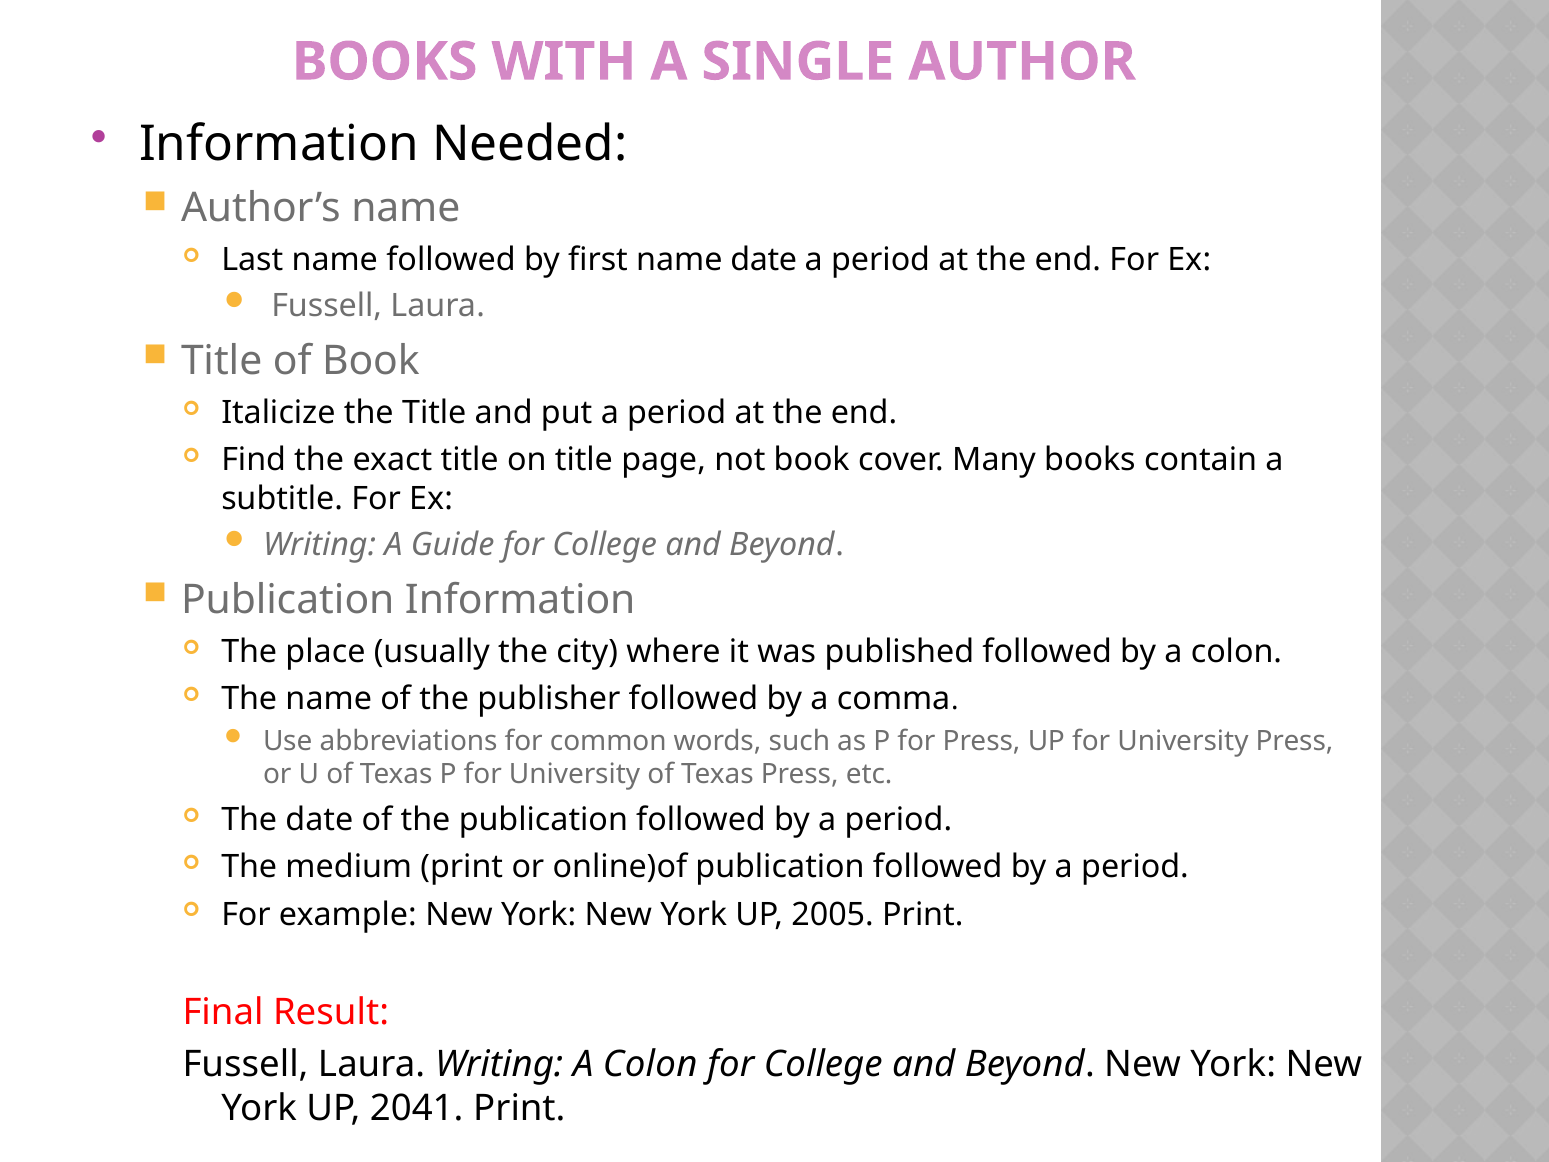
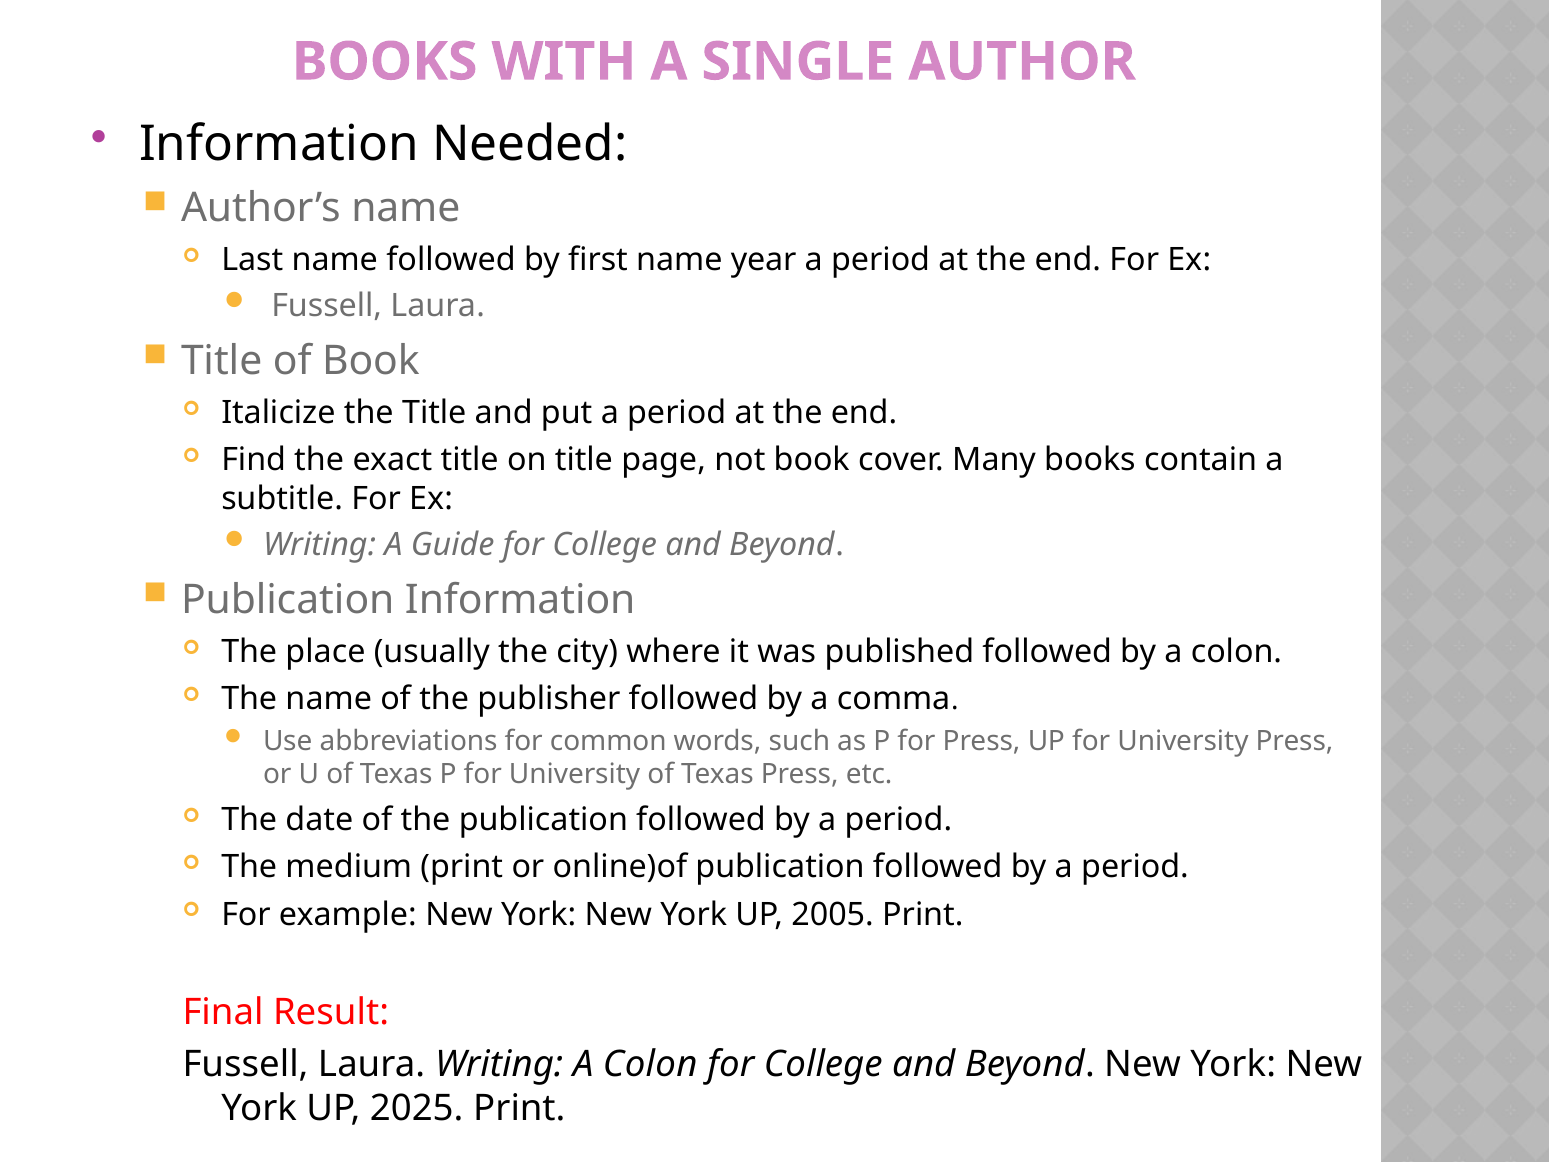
name date: date -> year (764, 260)
2041: 2041 -> 2025 (417, 1108)
